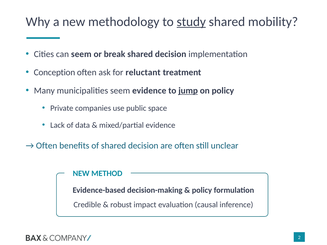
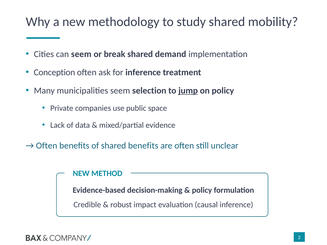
study underline: present -> none (191, 22)
break shared decision: decision -> demand (171, 54)
for reluctant: reluctant -> inference (143, 72)
seem evidence: evidence -> selection (149, 91)
of shared decision: decision -> benefits (143, 146)
